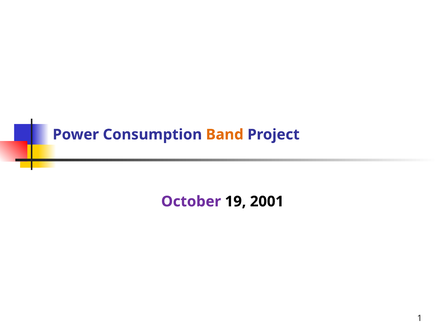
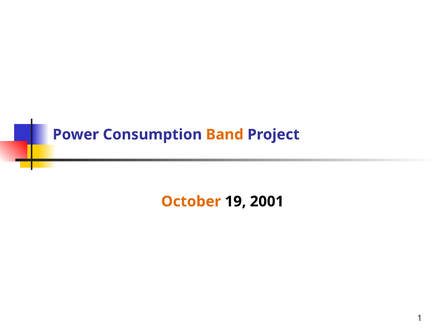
October colour: purple -> orange (191, 201)
